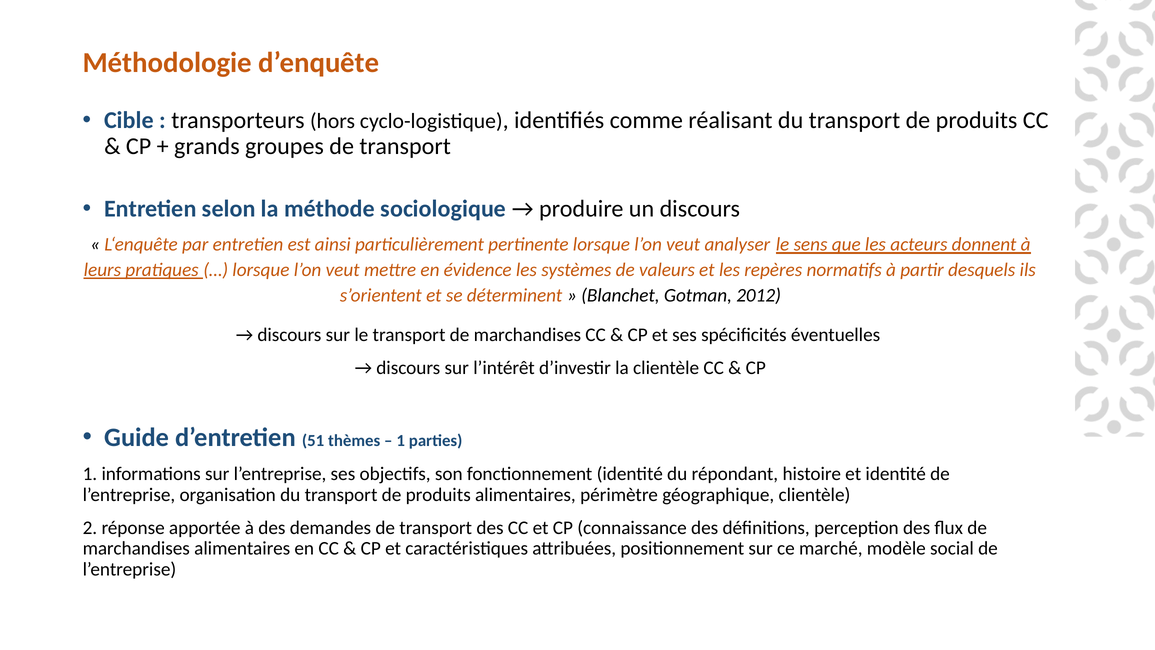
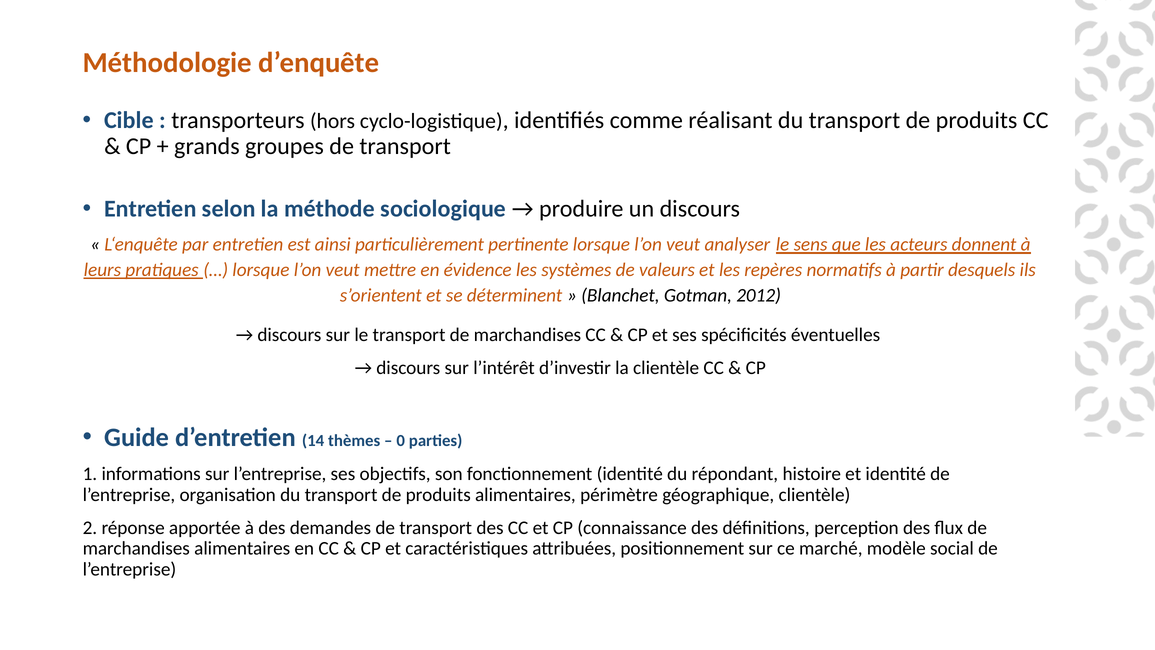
51: 51 -> 14 (313, 440)
1: 1 -> 0 (401, 440)
